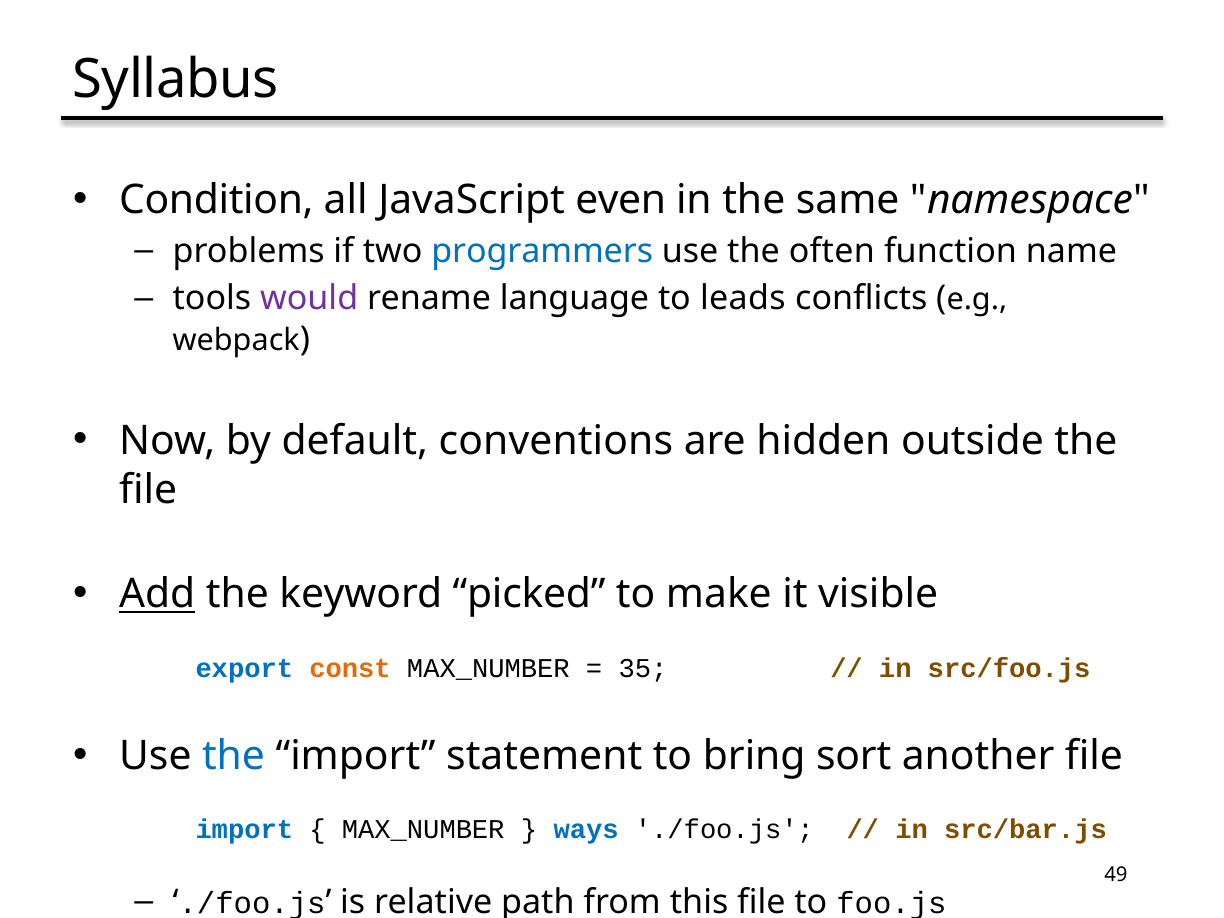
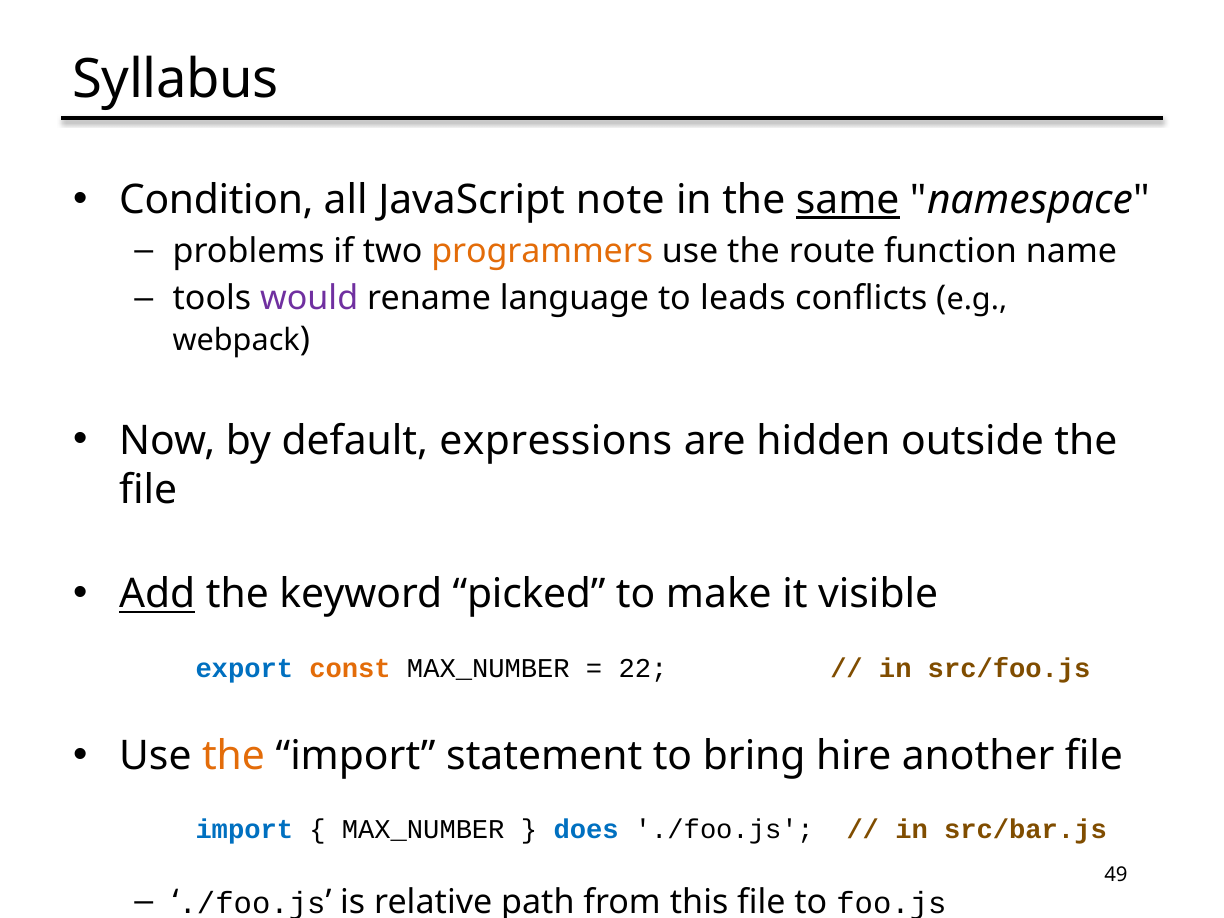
even: even -> note (620, 200)
same underline: none -> present (848, 200)
programmers colour: blue -> orange (542, 251)
often: often -> route (832, 251)
conventions: conventions -> expressions (556, 441)
35: 35 -> 22 (643, 668)
the colour: blue -> orange (234, 756)
sort: sort -> hire (854, 756)
ways: ways -> does (586, 830)
